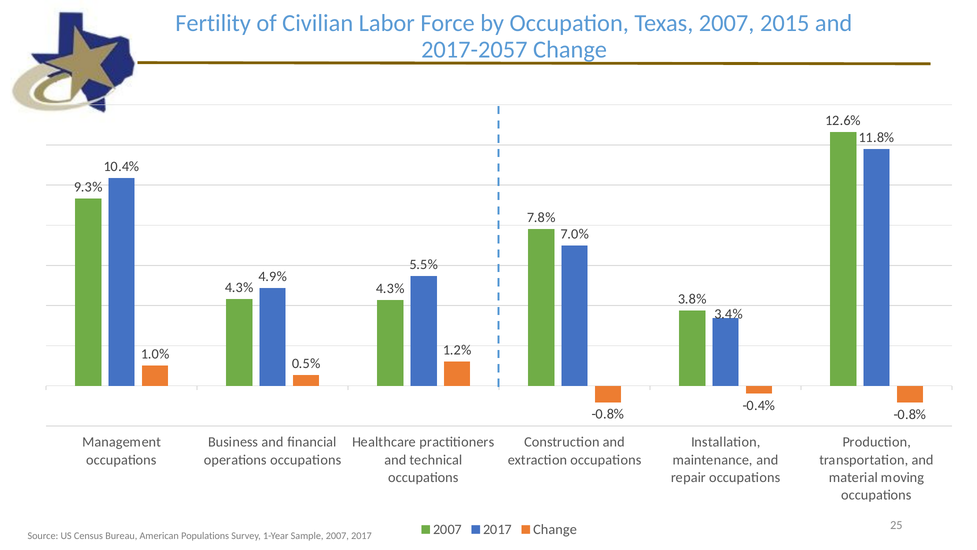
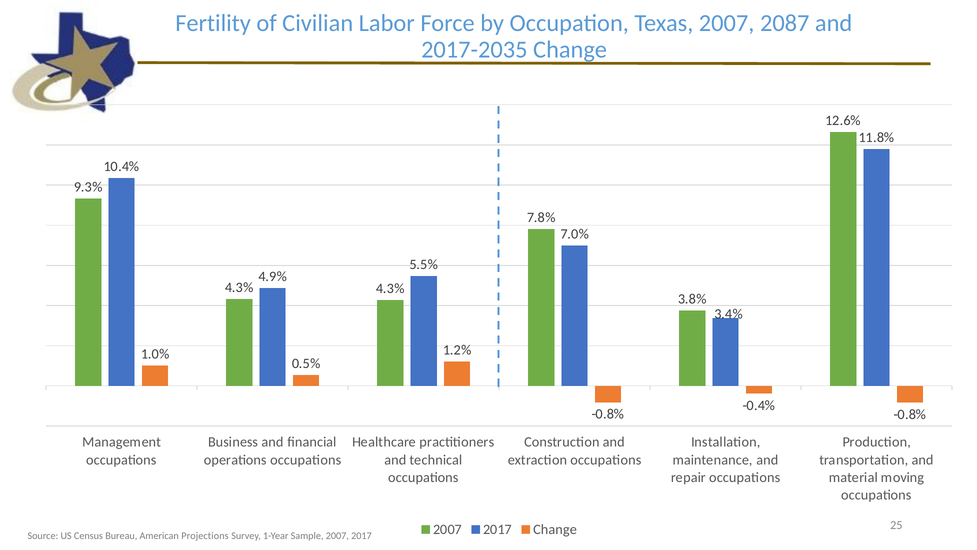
2015: 2015 -> 2087 (785, 23)
2017-2057: 2017-2057 -> 2017-2035 (474, 50)
Populations: Populations -> Projections (205, 536)
